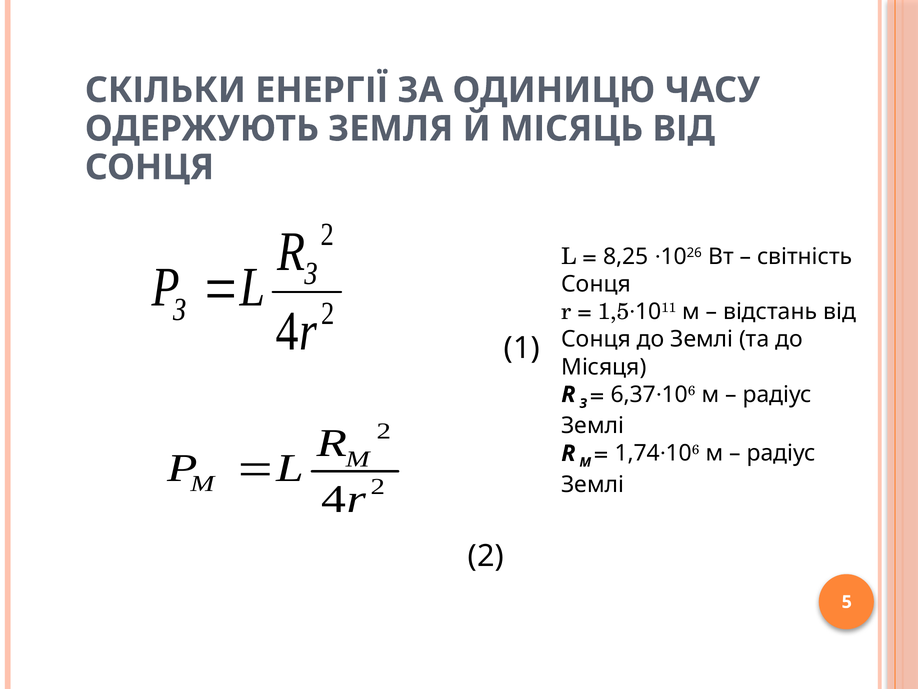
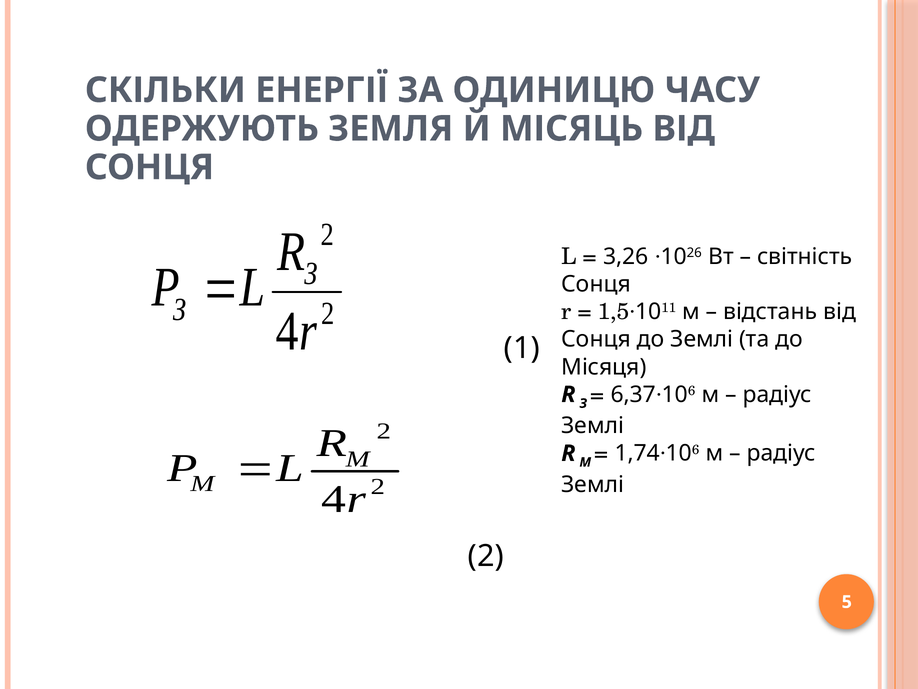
8,25: 8,25 -> 3,26 (626, 257)
